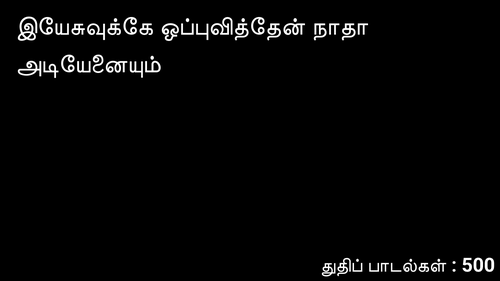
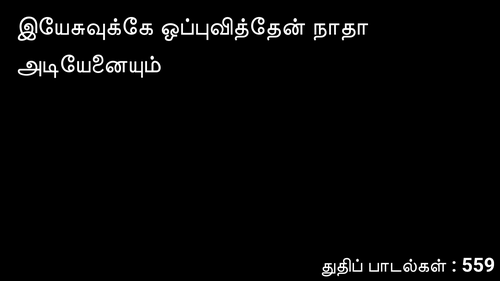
500: 500 -> 559 (478, 266)
